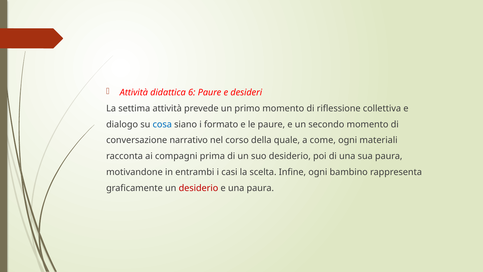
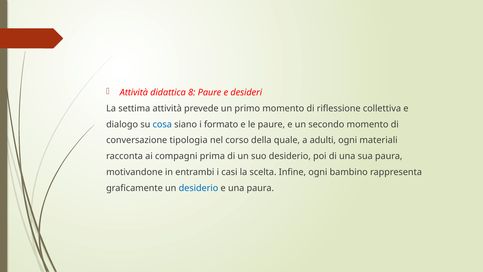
6: 6 -> 8 (192, 92)
narrativo: narrativo -> tipologia (189, 140)
come: come -> adulti (323, 140)
desiderio colour: red -> blue (198, 188)
